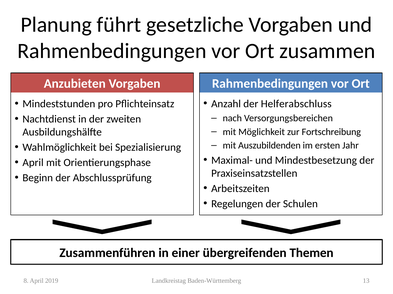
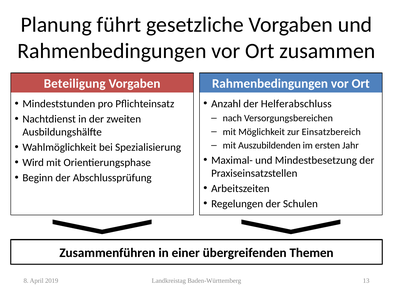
Anzubieten: Anzubieten -> Beteiligung (75, 84)
Fortschreibung: Fortschreibung -> Einsatzbereich (331, 132)
April: April -> Wird (33, 163)
